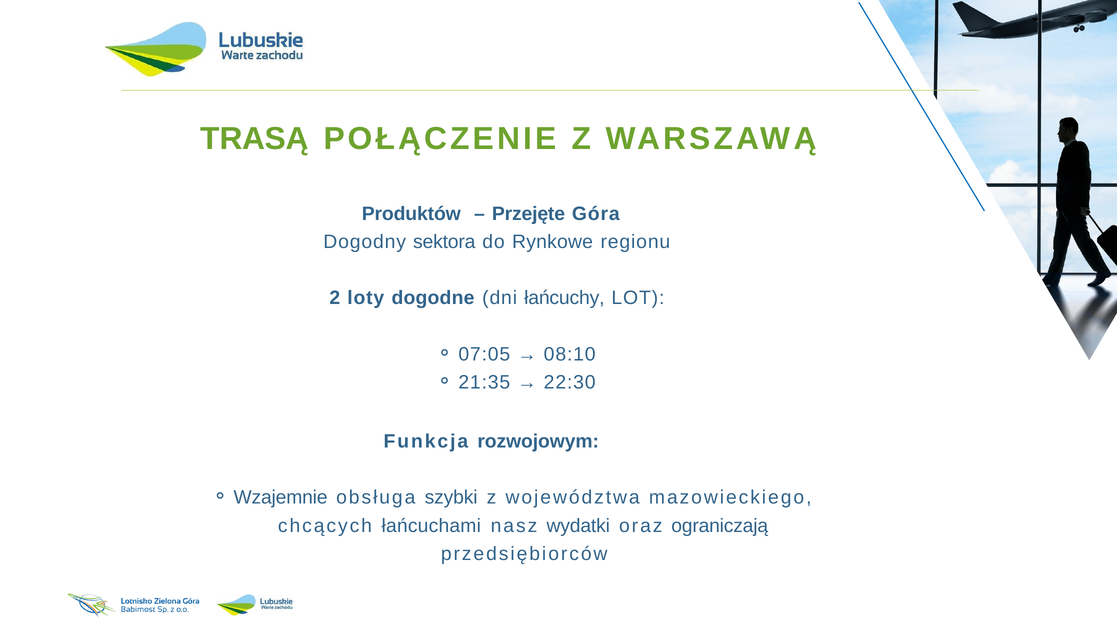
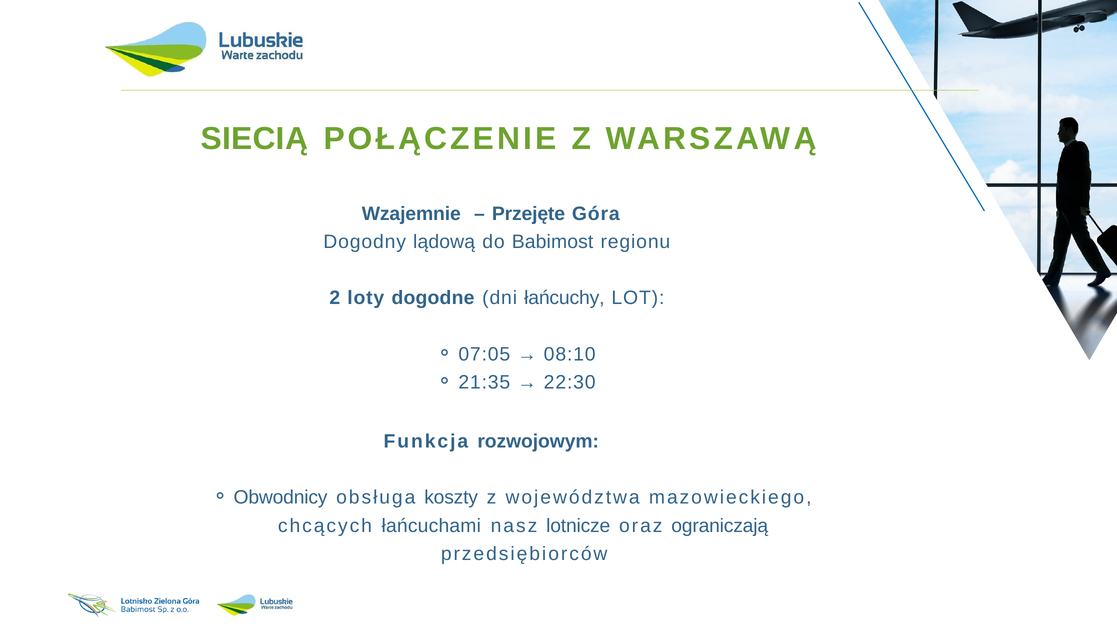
TRASĄ: TRASĄ -> SIECIĄ (254, 139)
Produktów: Produktów -> Wzajemnie (411, 214)
sektora: sektora -> lądową (444, 242)
Rynkowe: Rynkowe -> Babimost (553, 242)
Wzajemnie: Wzajemnie -> Obwodnicy (281, 498)
szybki: szybki -> koszty (451, 498)
wydatki: wydatki -> lotnicze (578, 526)
